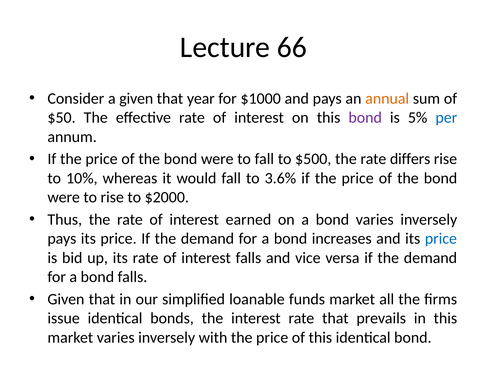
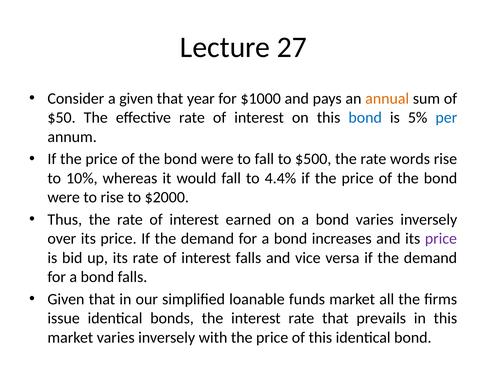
66: 66 -> 27 (292, 47)
bond colour: purple -> blue (365, 117)
differs: differs -> words (410, 159)
3.6%: 3.6% -> 4.4% (280, 178)
pays: pays -> over (62, 238)
price colour: blue -> purple (441, 238)
